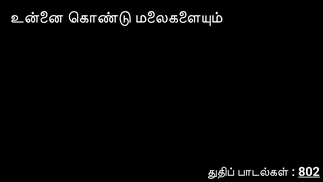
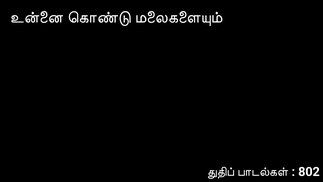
802 underline: present -> none (309, 172)
